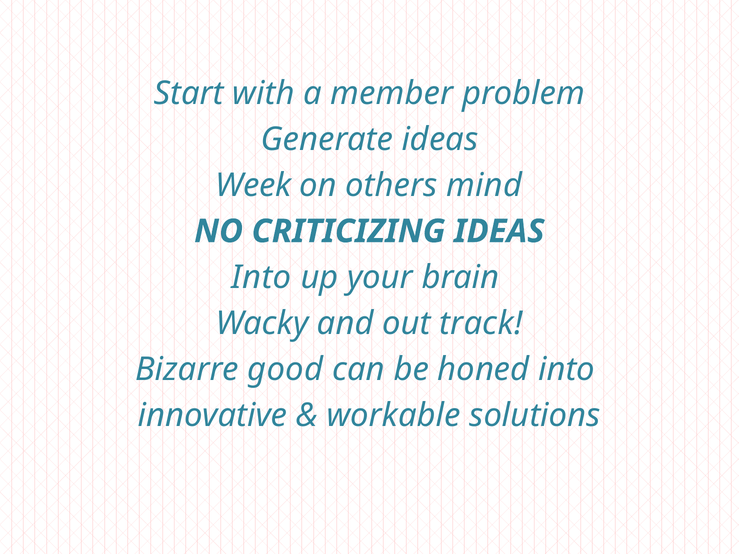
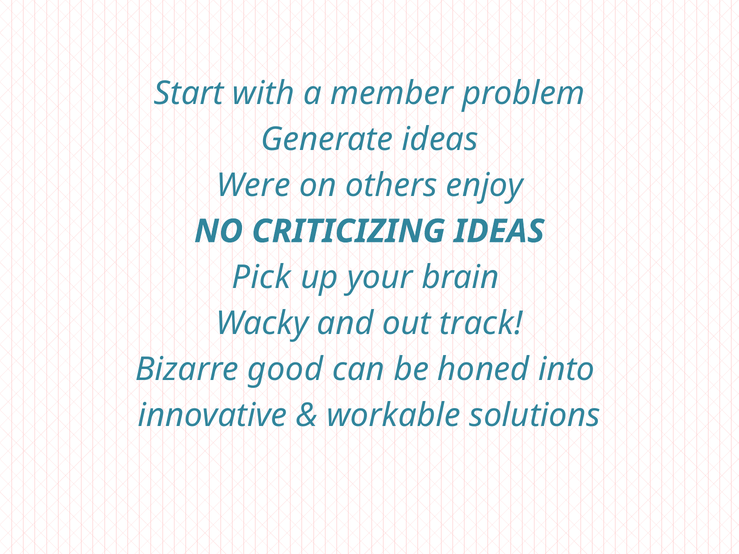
Week: Week -> Were (253, 185)
mind: mind -> enjoy (484, 185)
Into: Into -> Pick (261, 277)
